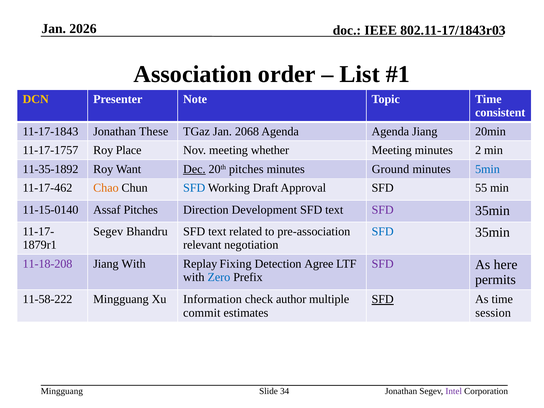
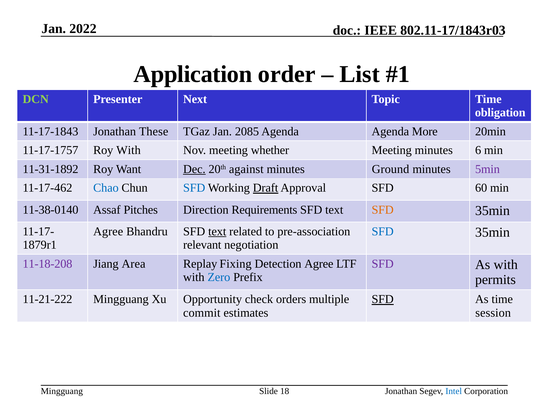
2026: 2026 -> 2022 (83, 29)
Association: Association -> Application (193, 74)
DCN colour: yellow -> light green (36, 99)
Note: Note -> Next (195, 99)
consistent: consistent -> obligation (500, 113)
2068: 2068 -> 2085 (247, 131)
Agenda Jiang: Jiang -> More (425, 131)
Roy Place: Place -> With (129, 150)
2: 2 -> 6 (478, 150)
11-35-1892: 11-35-1892 -> 11-31-1892 (51, 169)
20th pitches: pitches -> against (246, 169)
5min colour: blue -> purple (487, 169)
Chao colour: orange -> blue (106, 188)
Draft underline: none -> present (266, 188)
55: 55 -> 60 (481, 188)
11-15-0140: 11-15-0140 -> 11-38-0140 (51, 210)
Development: Development -> Requirements (264, 210)
SFD colour: purple -> orange (383, 210)
Segev: Segev -> Agree (108, 231)
text underline: none -> present (217, 231)
Jiang With: With -> Area (134, 264)
As here: here -> with (506, 265)
11-58-222: 11-58-222 -> 11-21-222 (47, 299)
Information: Information -> Opportunity (213, 299)
author: author -> orders (291, 299)
34: 34 -> 18 (285, 391)
Intel colour: purple -> blue (454, 391)
